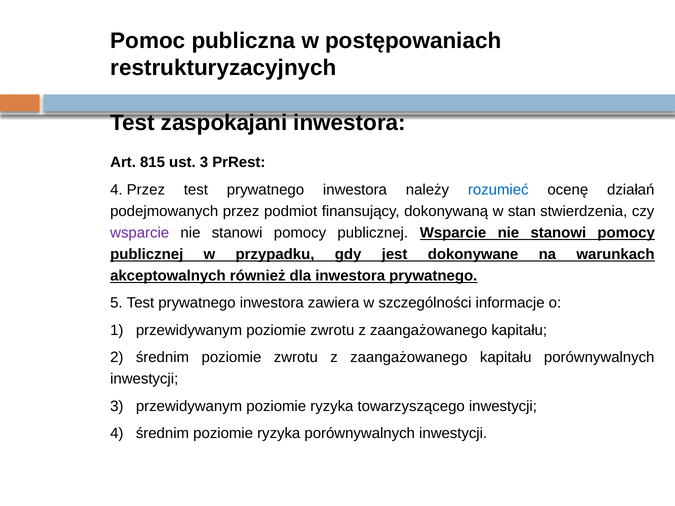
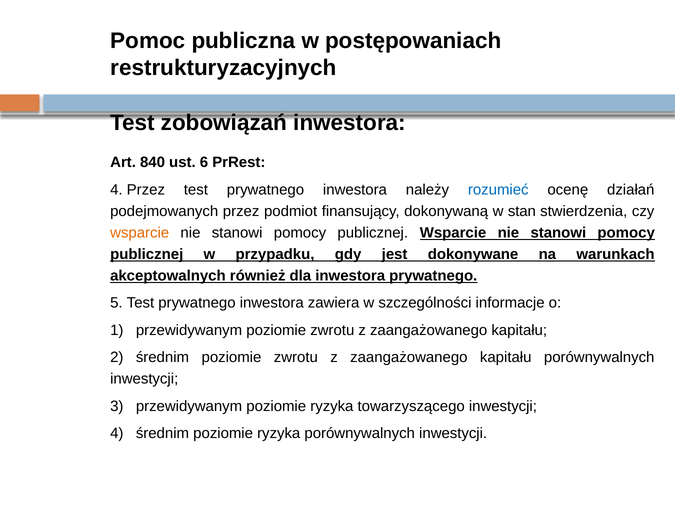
zaspokajani: zaspokajani -> zobowiązań (224, 123)
815: 815 -> 840 (153, 162)
ust 3: 3 -> 6 (204, 162)
wsparcie colour: purple -> orange (140, 233)
